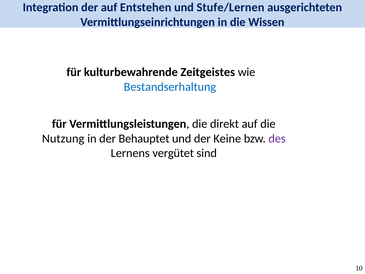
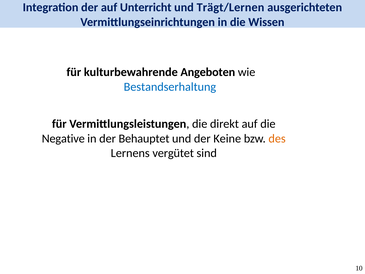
Entstehen: Entstehen -> Unterricht (146, 7)
Stufe/Lernen: Stufe/Lernen -> Trägt/Lernen (230, 7)
Zeitgeistes: Zeitgeistes -> Angeboten (208, 72)
Nutzung: Nutzung -> Negative (63, 138)
des colour: purple -> orange (277, 138)
